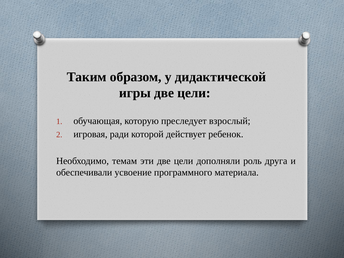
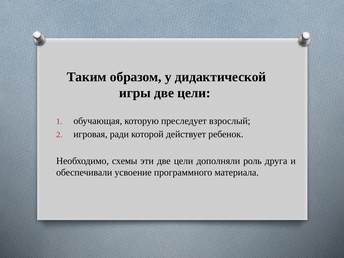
темам: темам -> схемы (125, 161)
